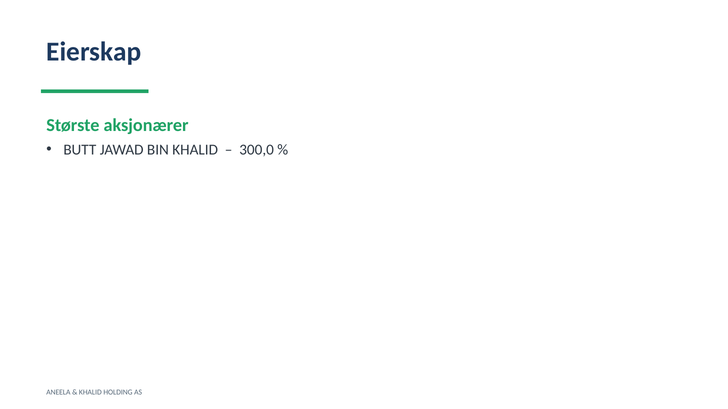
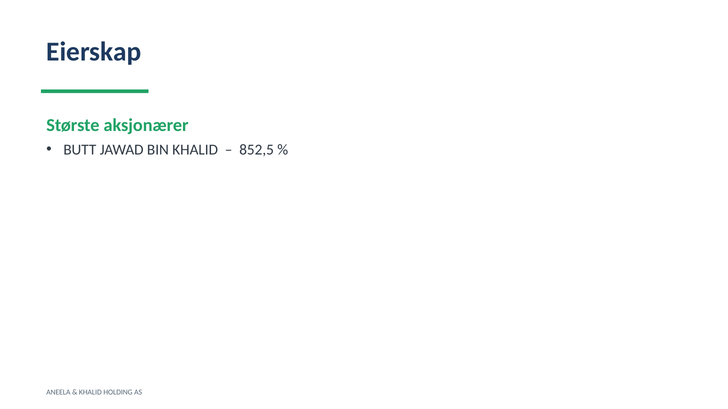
300,0: 300,0 -> 852,5 (257, 150)
